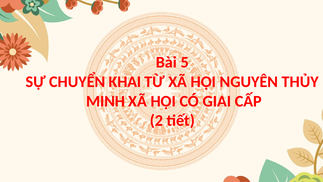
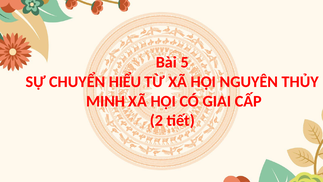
KHAI: KHAI -> HIỂU (125, 82)
